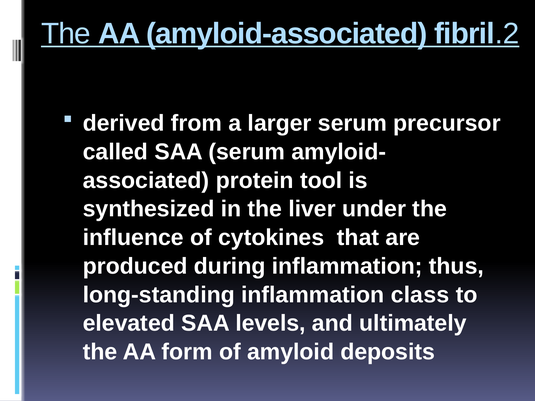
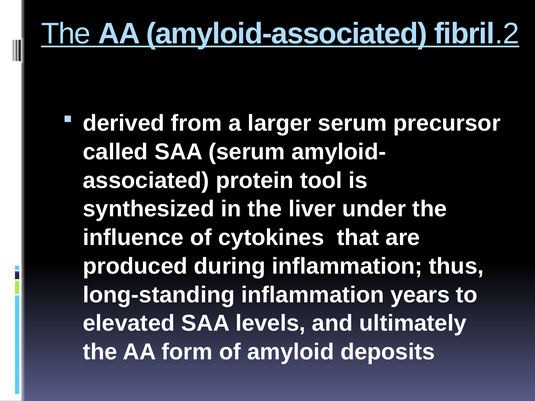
class: class -> years (420, 295)
